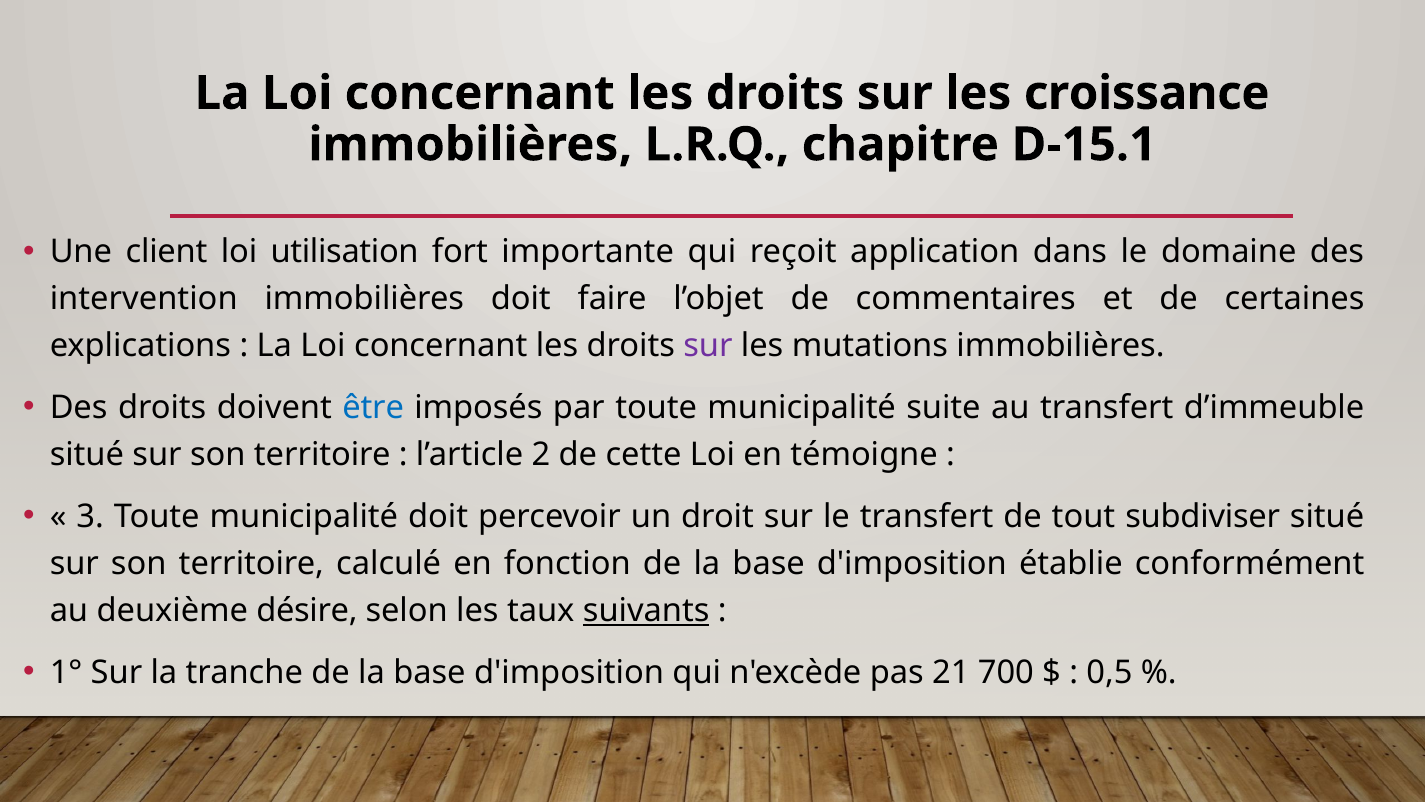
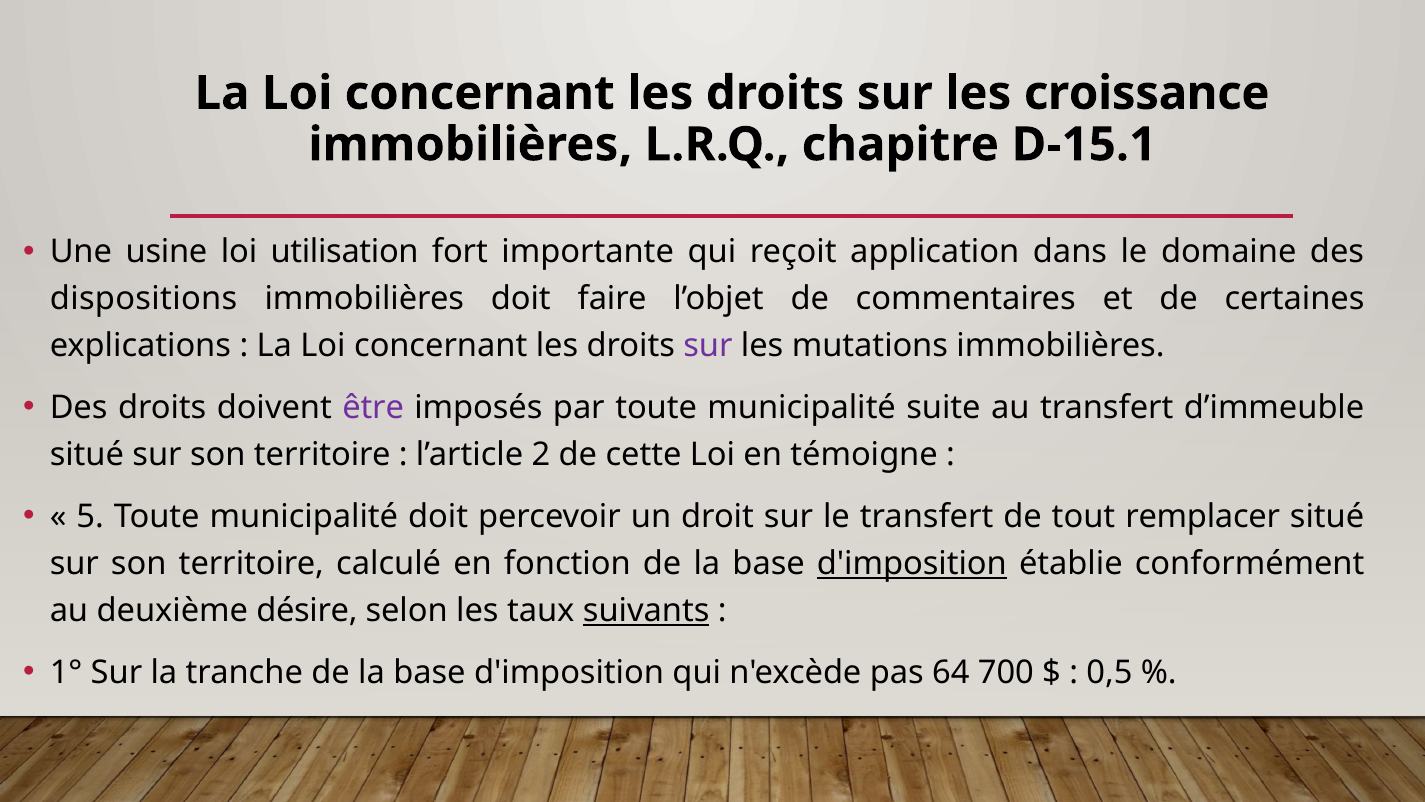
client: client -> usine (167, 252)
intervention: intervention -> dispositions (144, 299)
être colour: blue -> purple (373, 408)
3: 3 -> 5 (90, 517)
subdiviser: subdiviser -> remplacer (1203, 517)
d'imposition underline: none -> present (912, 564)
21: 21 -> 64 (951, 672)
